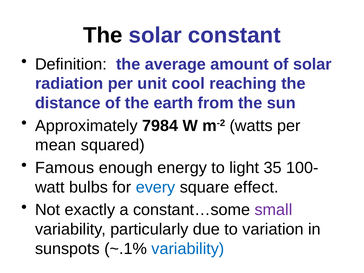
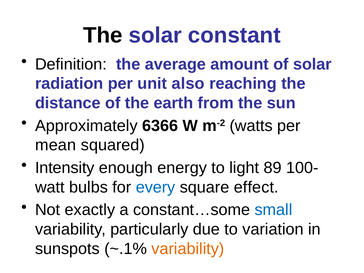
cool: cool -> also (188, 84)
7984: 7984 -> 6366 (160, 126)
Famous: Famous -> Intensity (65, 168)
35: 35 -> 89 (273, 168)
small colour: purple -> blue (274, 210)
variability colour: blue -> orange (188, 249)
